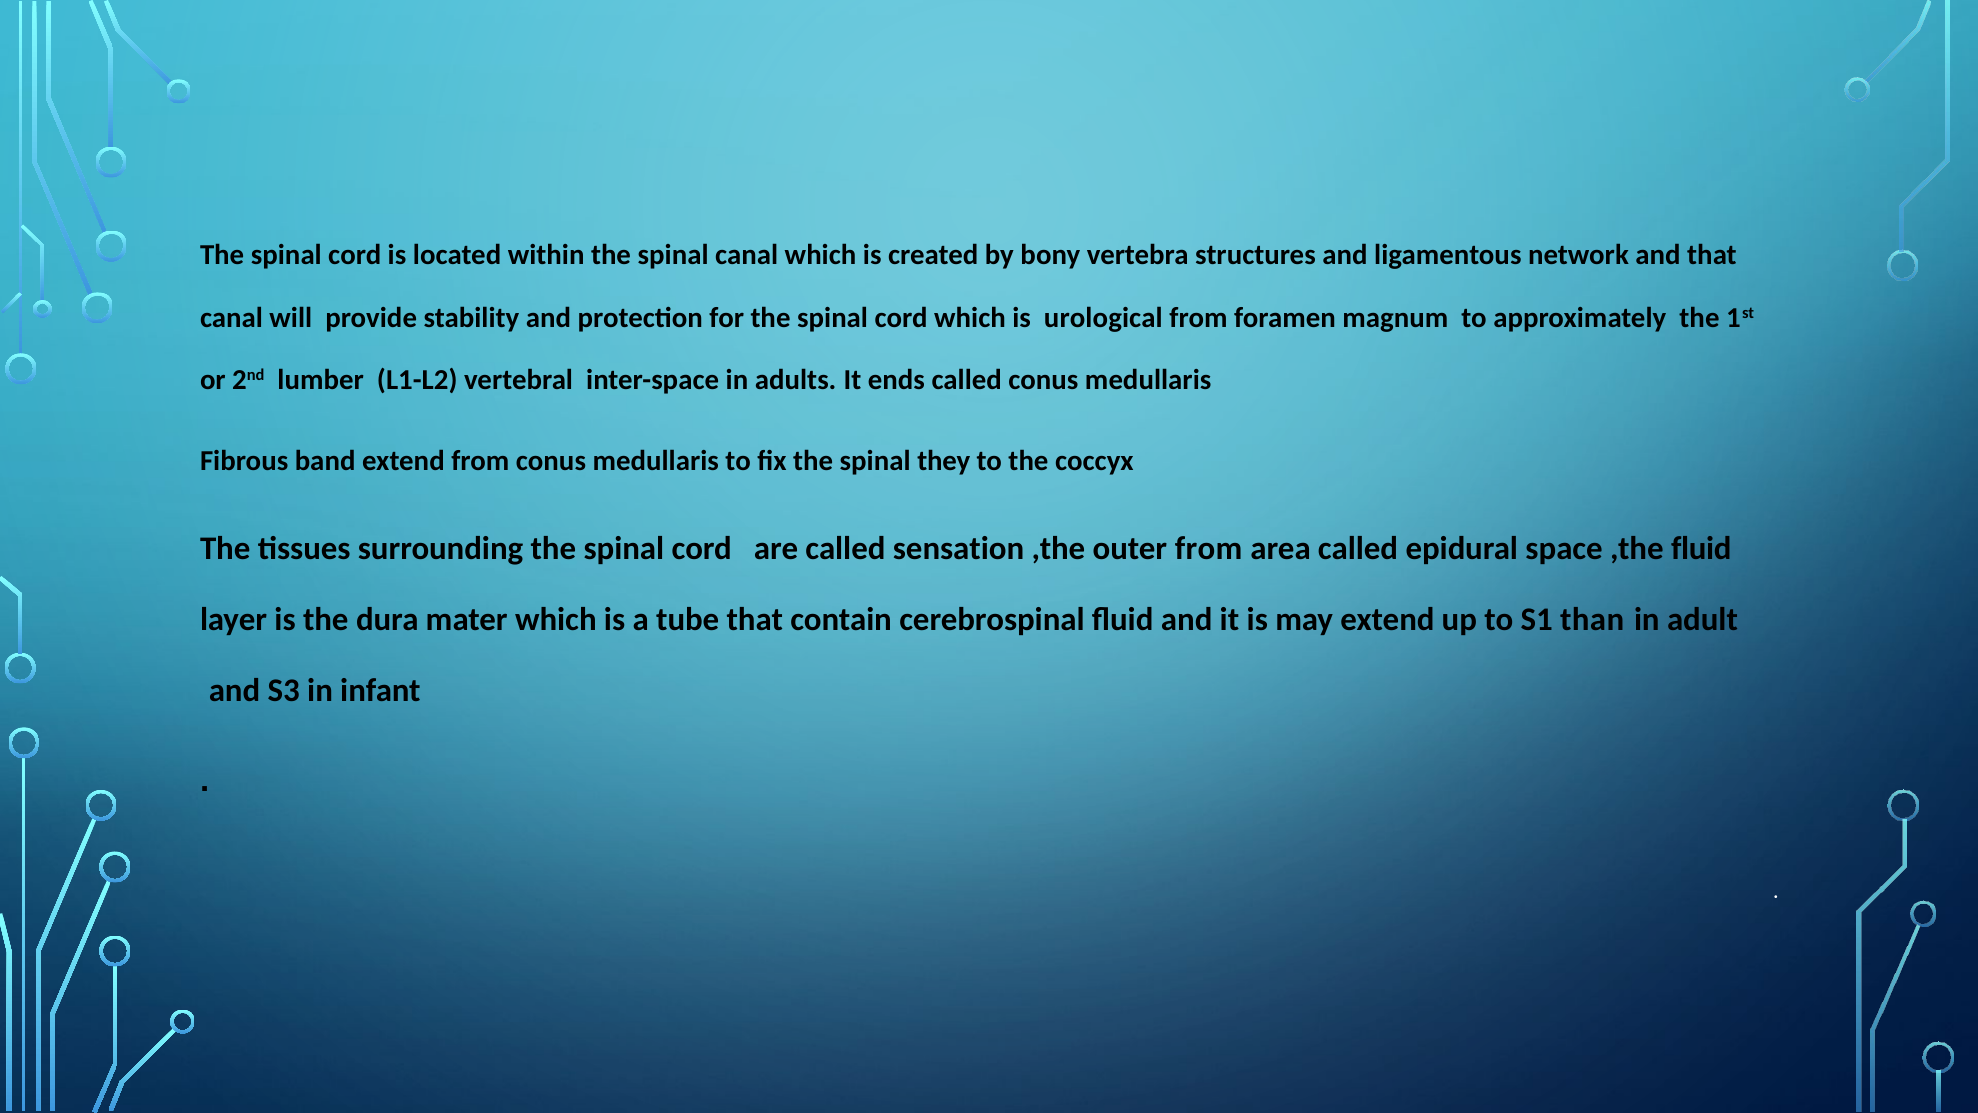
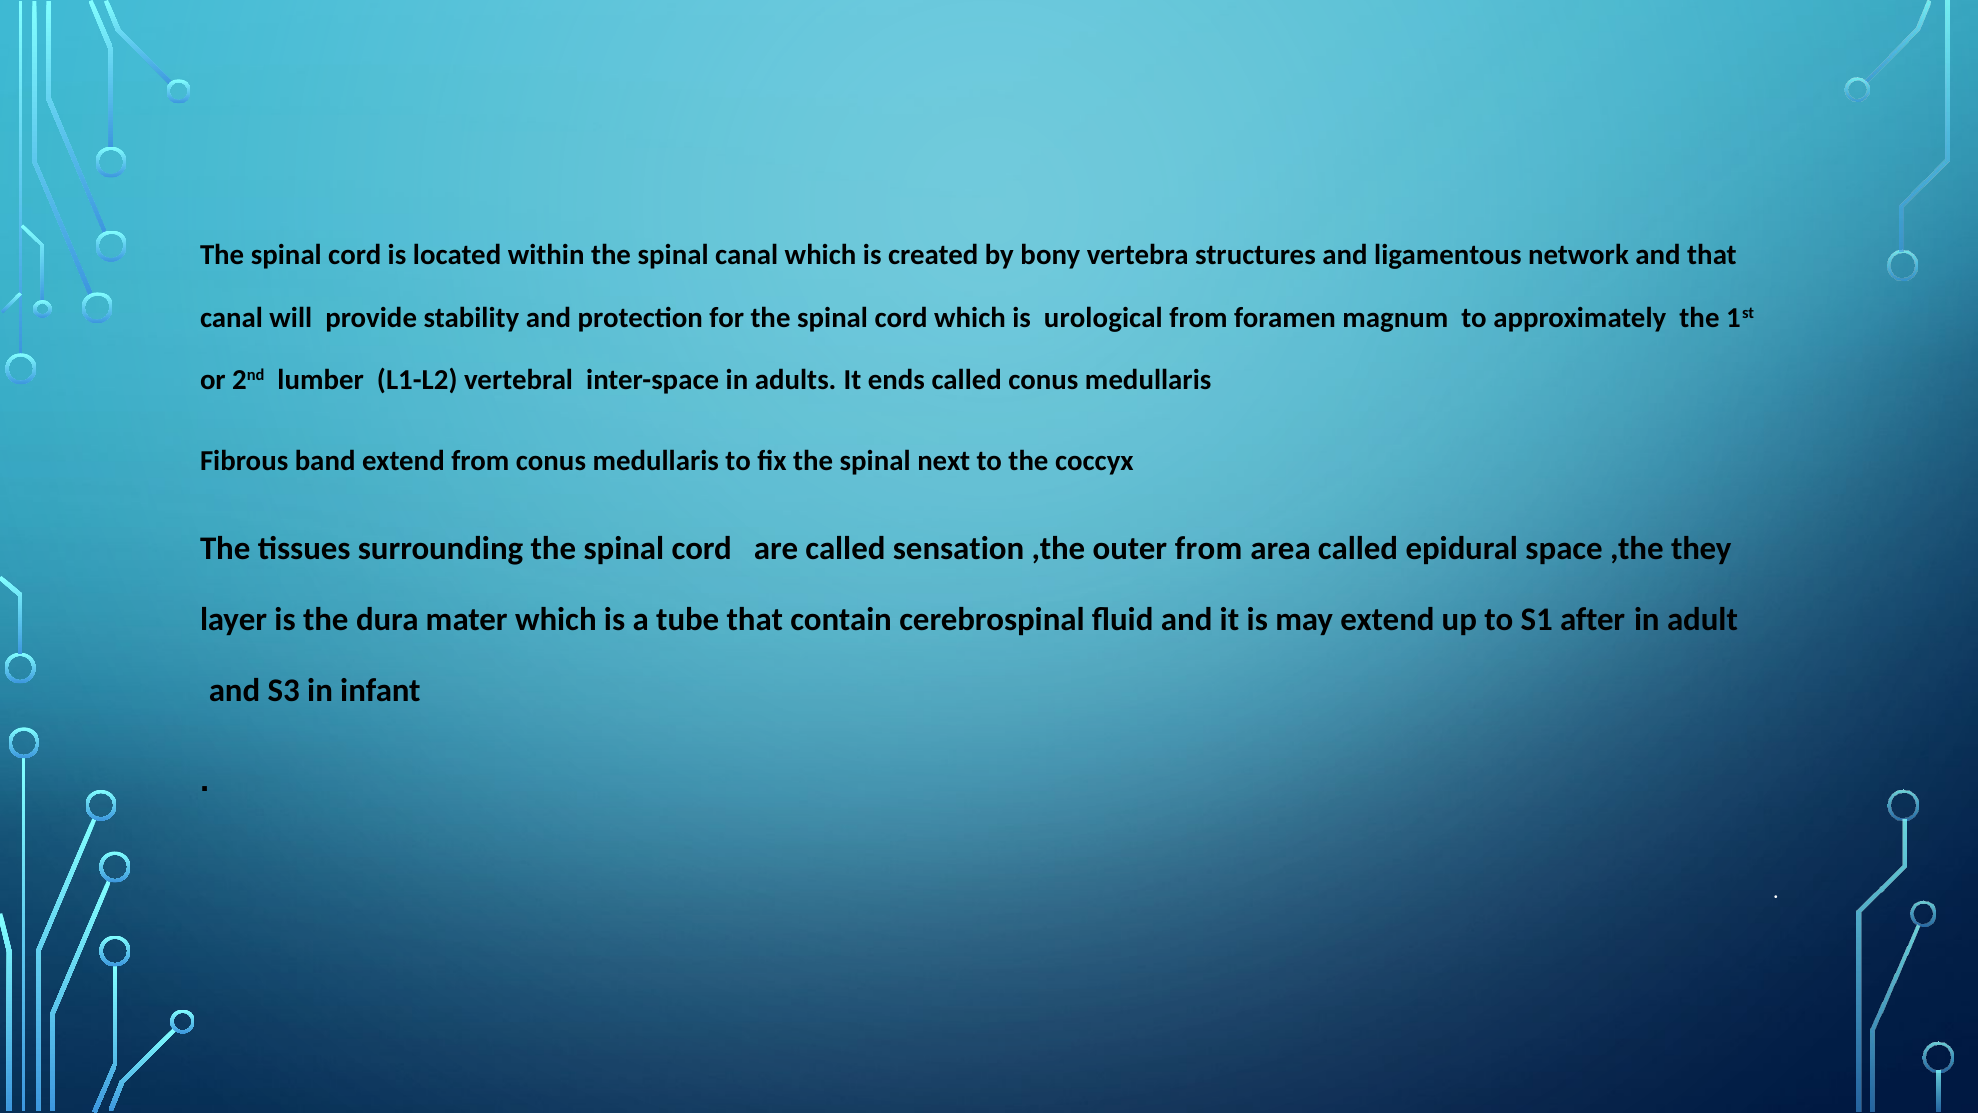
they: they -> next (944, 461)
,the fluid: fluid -> they (1701, 548)
than: than -> after (1593, 619)
